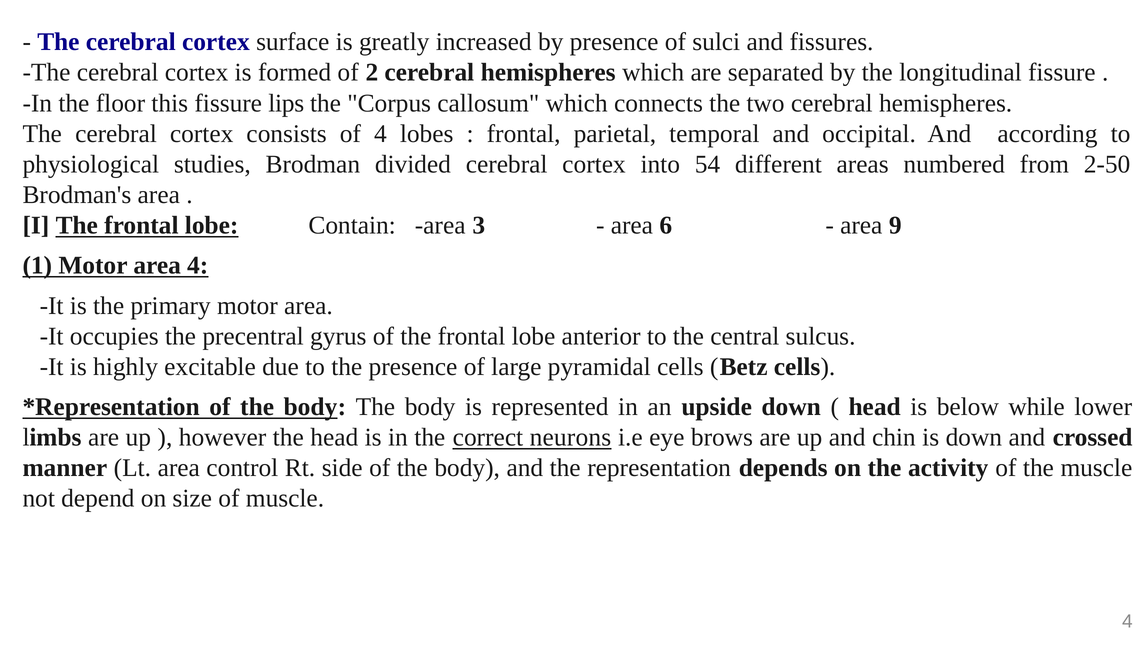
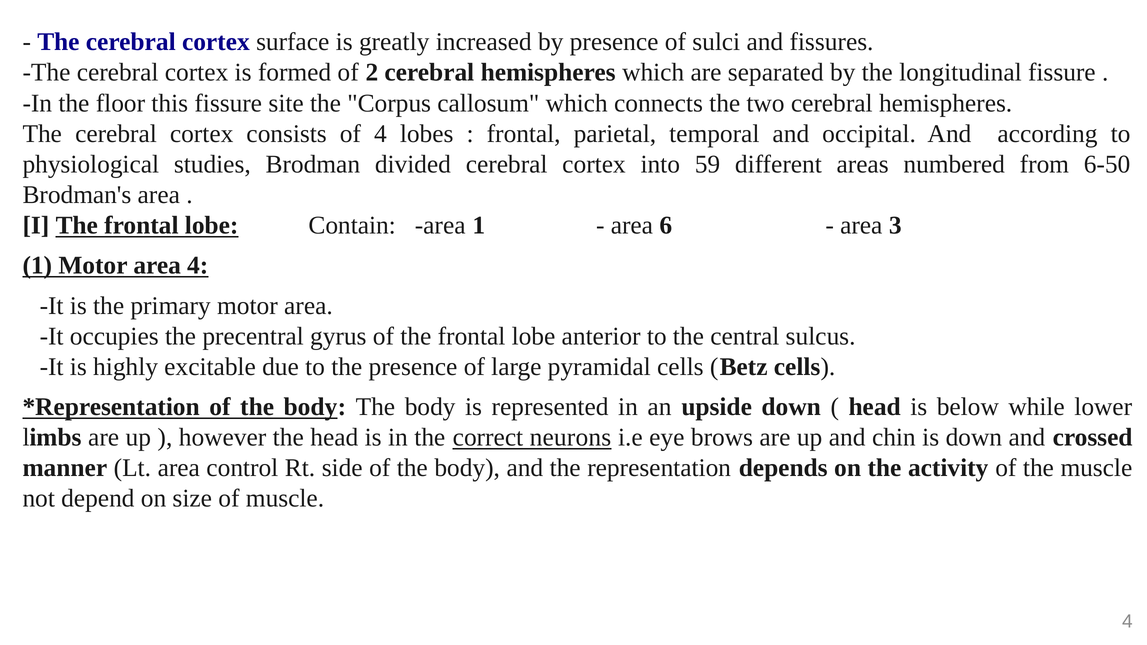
lips: lips -> site (286, 103)
54: 54 -> 59 (708, 164)
2-50: 2-50 -> 6-50 (1107, 164)
area 3: 3 -> 1 (479, 225)
9: 9 -> 3 (895, 225)
